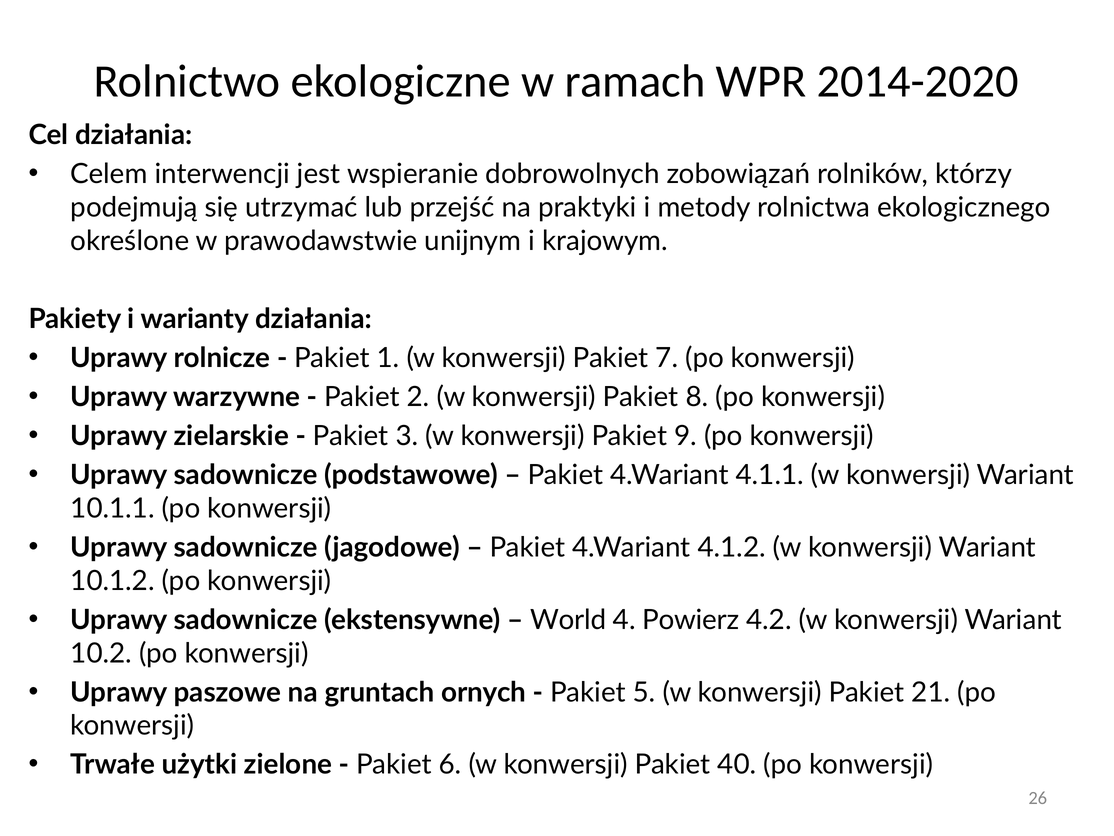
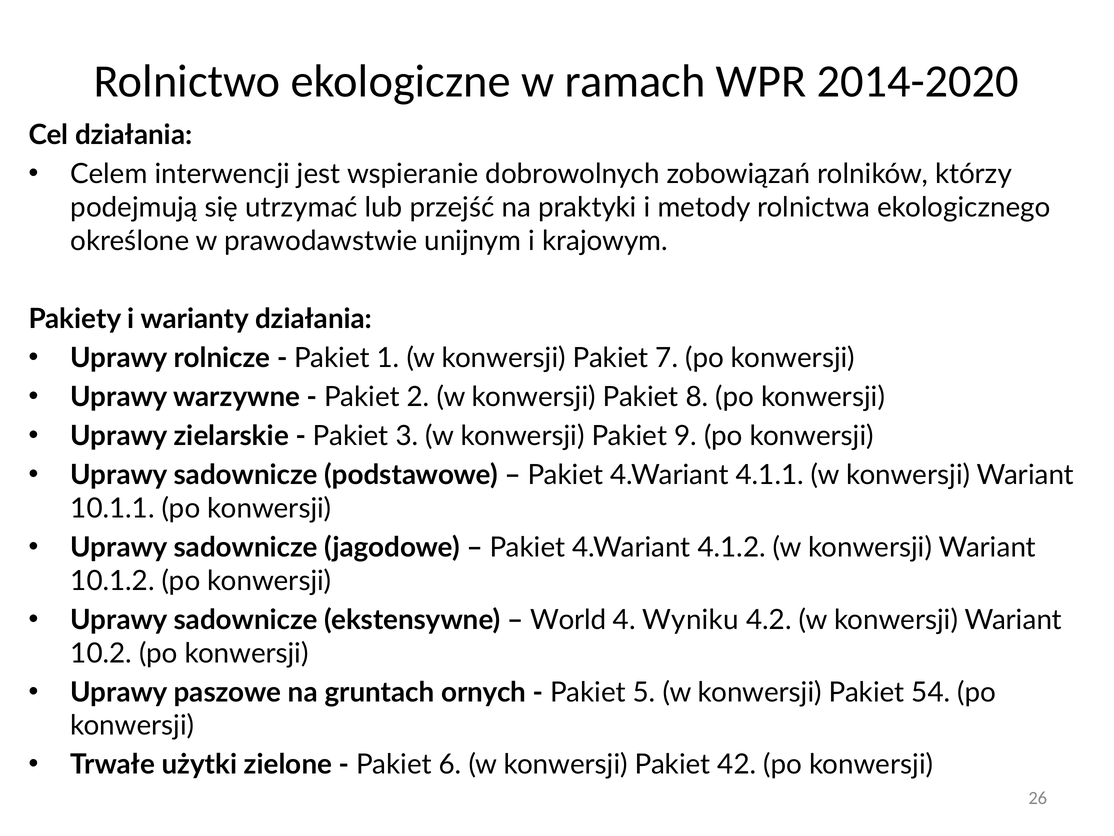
Powierz: Powierz -> Wyniku (691, 620)
21: 21 -> 54 (931, 692)
40: 40 -> 42 (737, 764)
